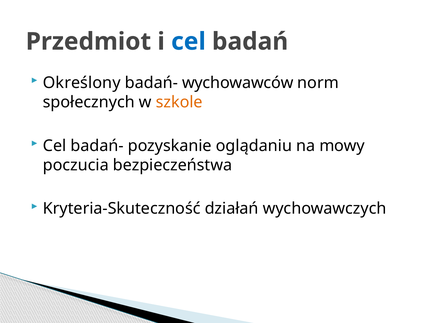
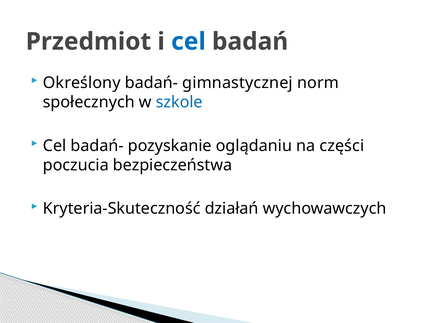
wychowawców: wychowawców -> gimnastycznej (238, 83)
szkole colour: orange -> blue (179, 102)
mowy: mowy -> części (342, 145)
